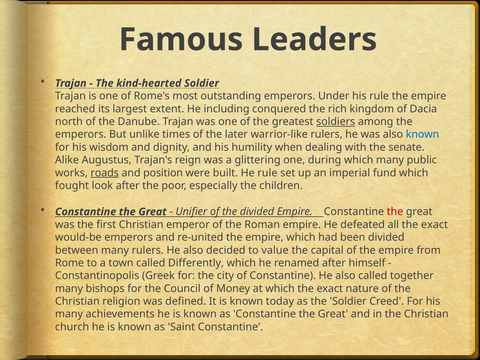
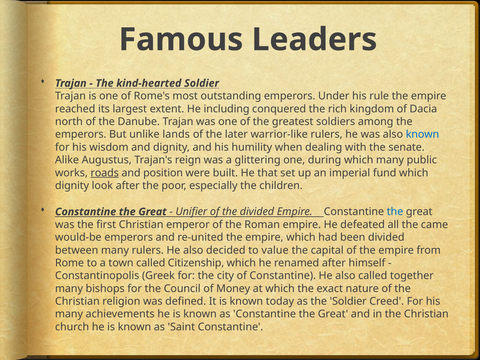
soldiers underline: present -> none (336, 122)
times: times -> lands (176, 134)
He rule: rule -> that (268, 173)
fought: fought -> dignity (72, 186)
the colour: red -> blue (395, 212)
all the exact: exact -> came (435, 225)
Differently: Differently -> Citizenship (196, 263)
